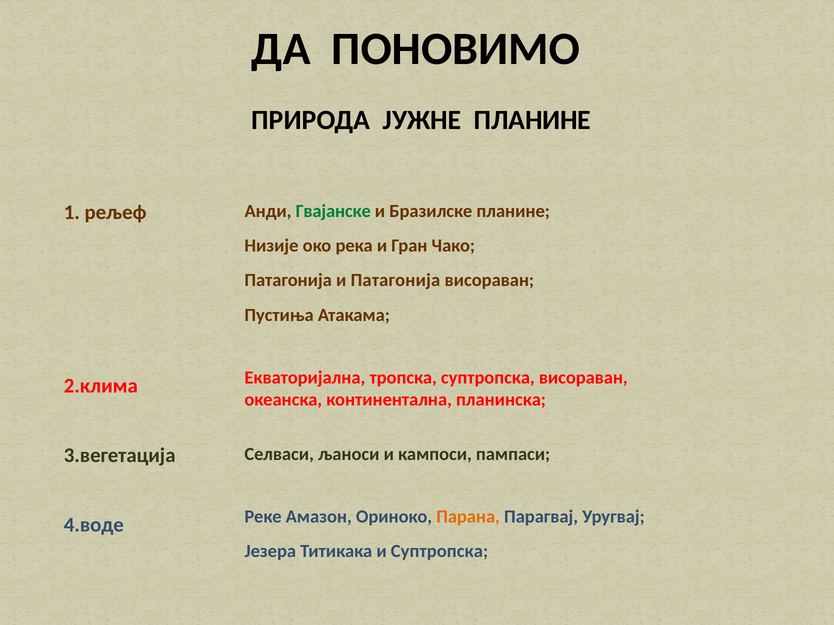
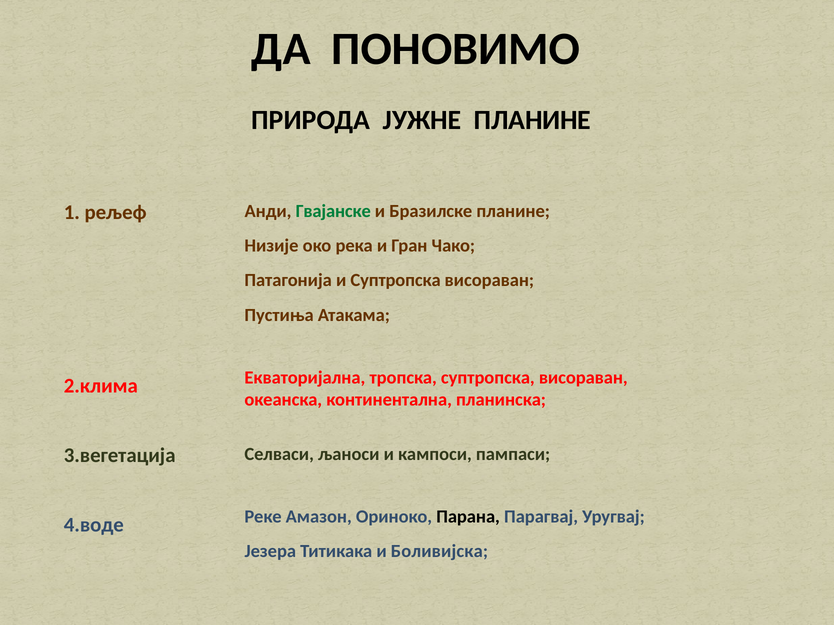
и Патагонија: Патагонија -> Суптропска (396, 281)
Парана colour: orange -> black (468, 517)
и Суптропска: Суптропска -> Боливијска (439, 552)
